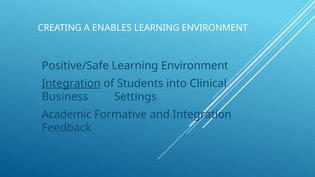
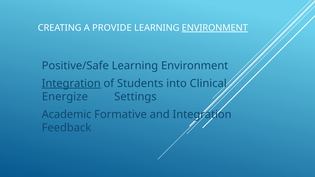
ENABLES: ENABLES -> PROVIDE (112, 28)
ENVIRONMENT underline: none -> present (215, 28)
Business: Business -> Energize (65, 97)
